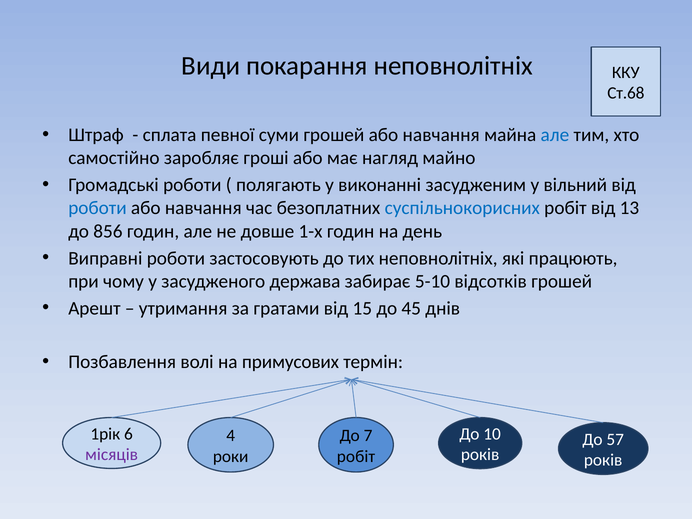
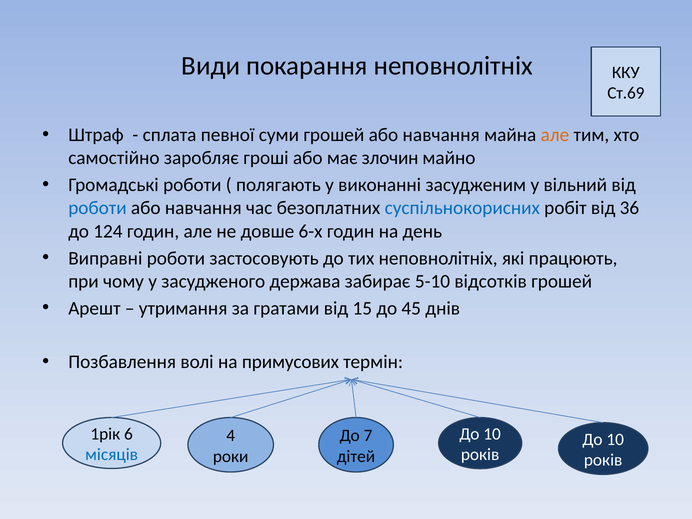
Ст.68: Ст.68 -> Ст.69 (626, 93)
але colour: blue -> orange (555, 135)
нагляд: нагляд -> злочин (390, 158)
13: 13 -> 36 (629, 208)
856: 856 -> 124 (108, 231)
1-х: 1-х -> 6-х (311, 231)
57: 57 -> 10 (615, 439)
місяців colour: purple -> blue (112, 455)
робіт: робіт -> дітей (356, 456)
